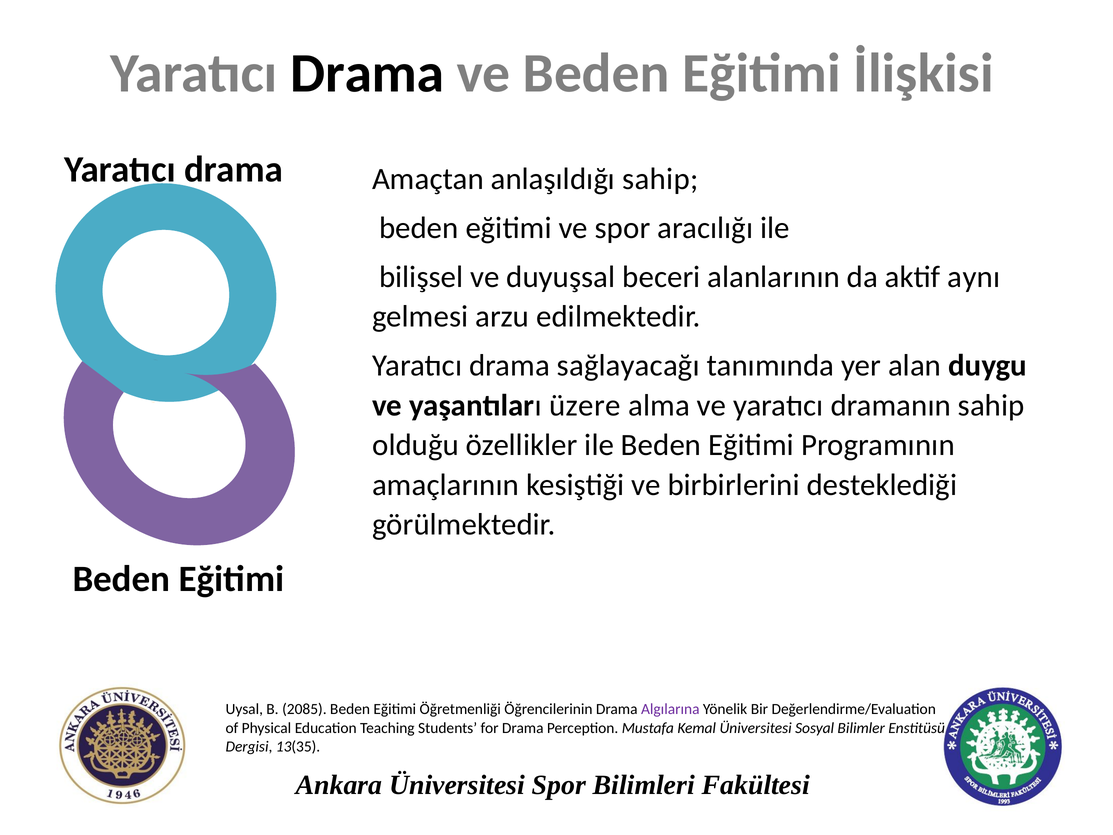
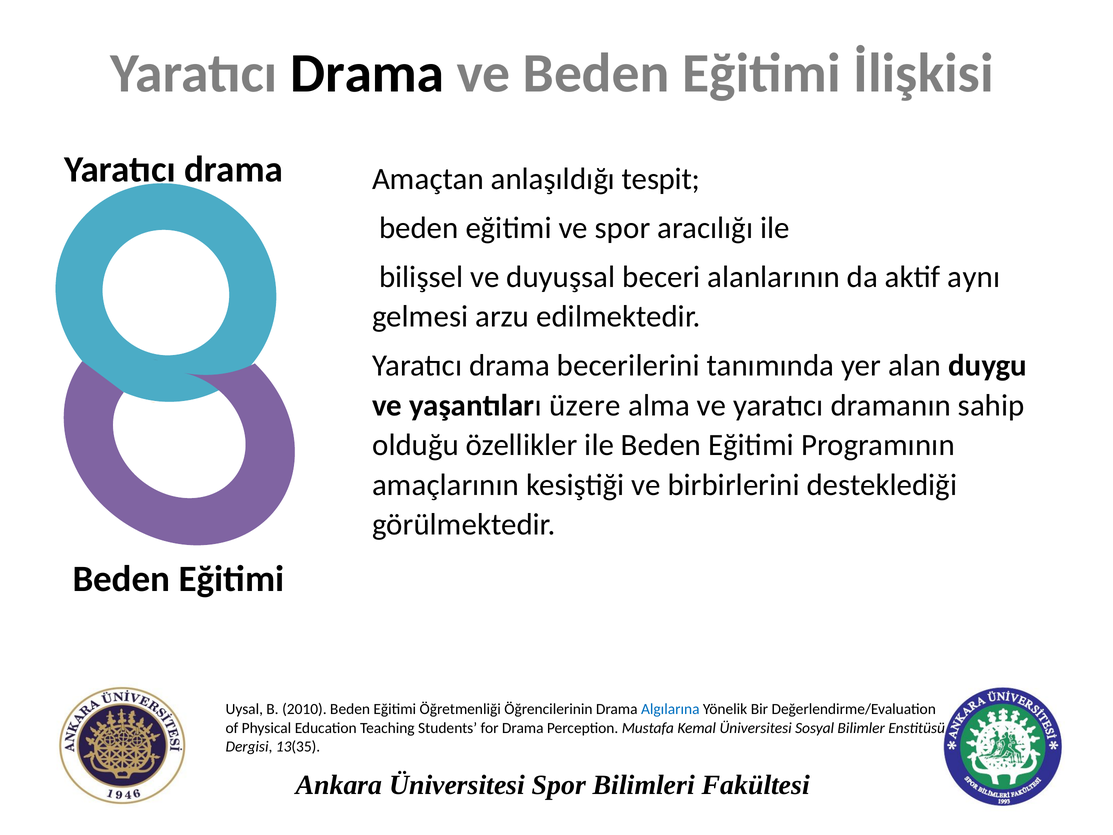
anlaşıldığı sahip: sahip -> tespit (661, 179)
sağlayacağı: sağlayacağı -> becerilerini (628, 366)
2085: 2085 -> 2010 (304, 709)
Algılarına colour: purple -> blue (670, 709)
